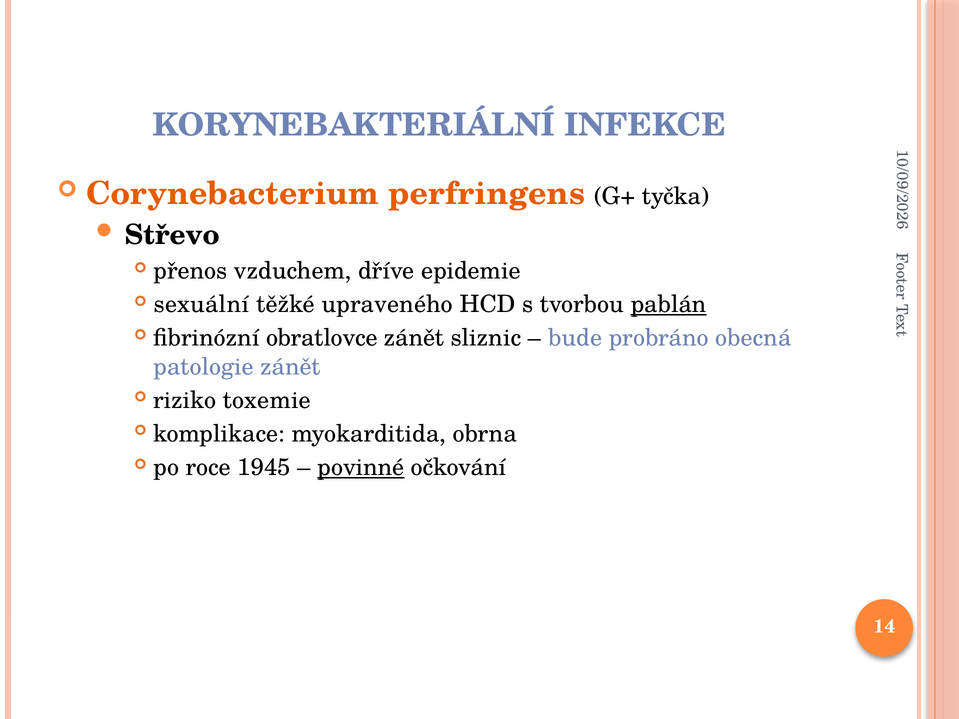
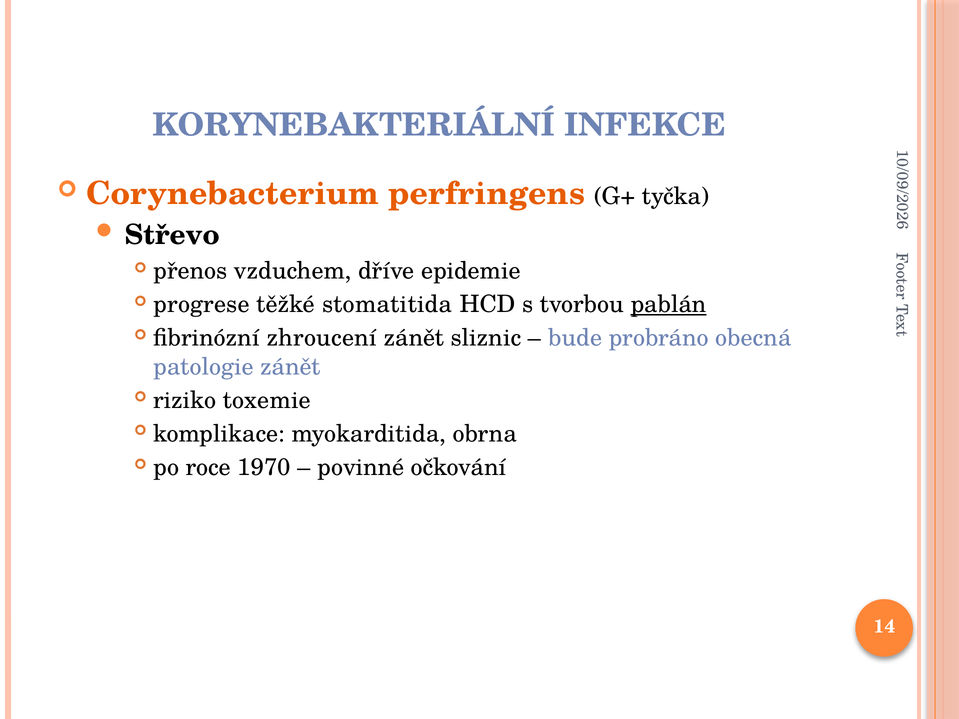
sexuální: sexuální -> progrese (201, 304)
upraveného: upraveného -> stomatitida (387, 304)
obratlovce: obratlovce -> zhroucení (322, 338)
1945: 1945 -> 1970 (264, 468)
povinné underline: present -> none (361, 468)
